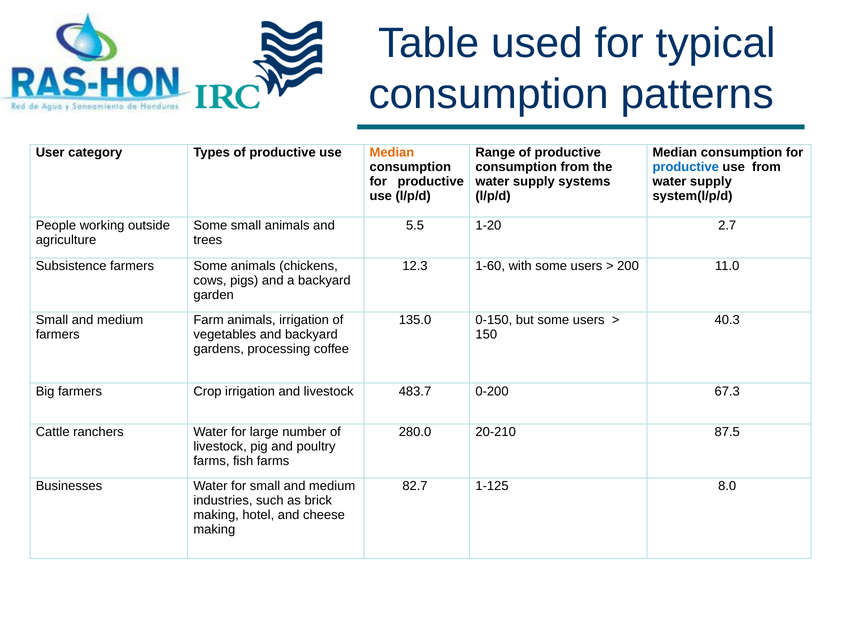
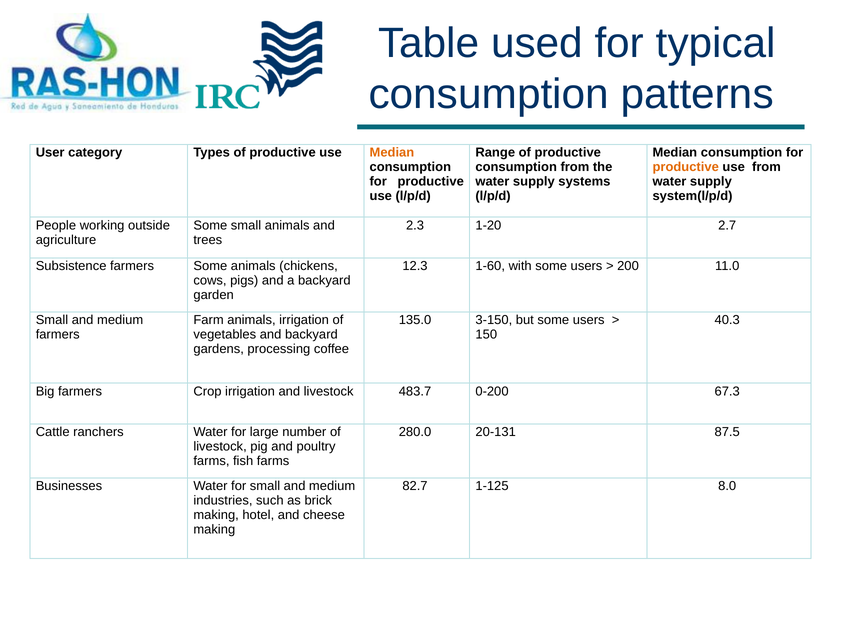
productive colour: blue -> orange (686, 167)
5.5: 5.5 -> 2.3 (415, 225)
0-150: 0-150 -> 3-150 (494, 320)
20-210: 20-210 -> 20-131 (496, 432)
